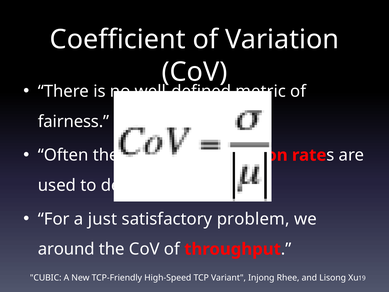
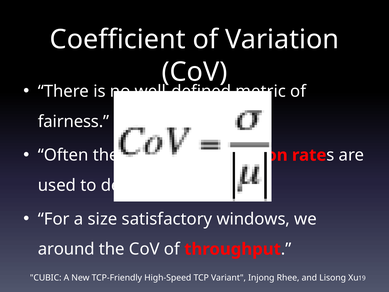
just: just -> size (103, 219)
problem: problem -> windows (253, 219)
